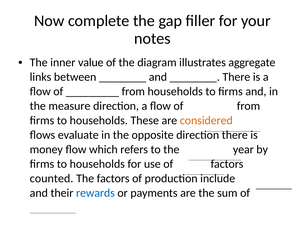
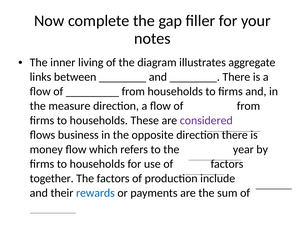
value: value -> living (91, 62)
considered colour: orange -> purple (206, 120)
evaluate: evaluate -> business (78, 135)
counted: counted -> together (52, 178)
